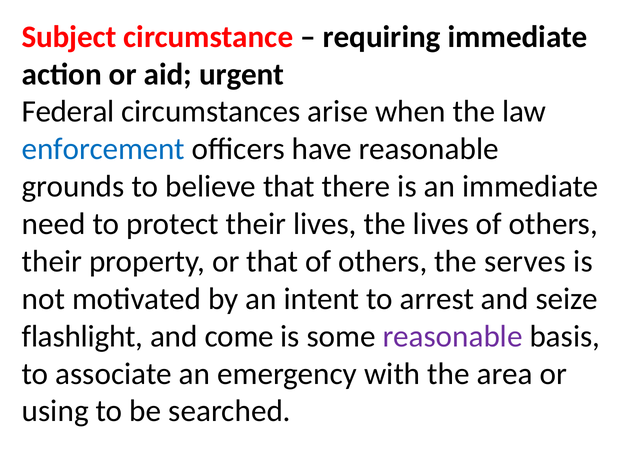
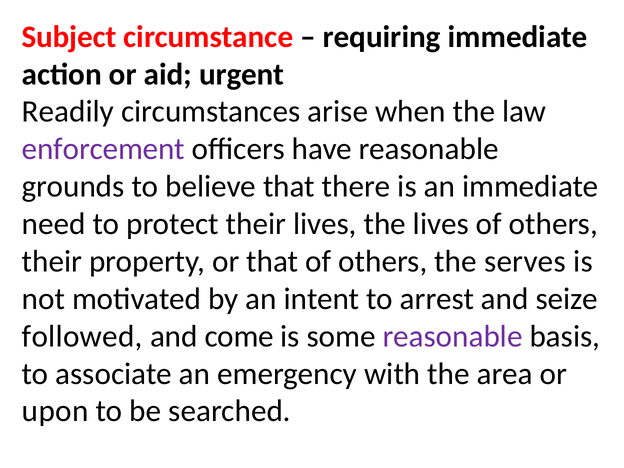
Federal: Federal -> Readily (68, 112)
enforcement colour: blue -> purple (103, 149)
flashlight: flashlight -> followed (82, 336)
using: using -> upon (55, 411)
